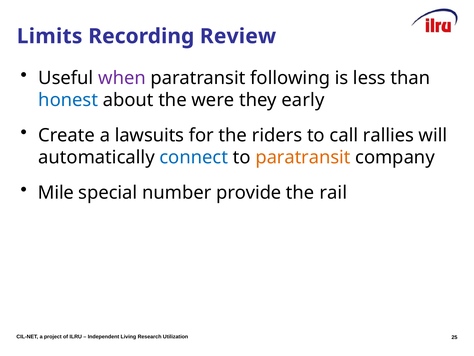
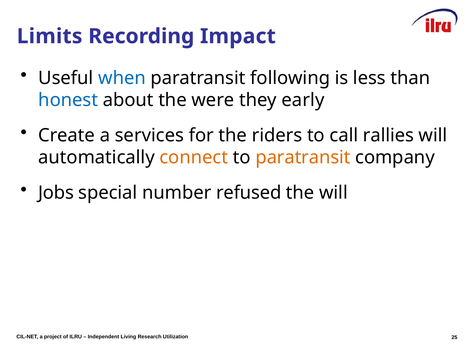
Review: Review -> Impact (238, 36)
when colour: purple -> blue (122, 78)
lawsuits: lawsuits -> services (149, 135)
connect colour: blue -> orange (194, 157)
Mile: Mile -> Jobs (56, 192)
provide: provide -> refused (249, 192)
the rail: rail -> will (333, 192)
